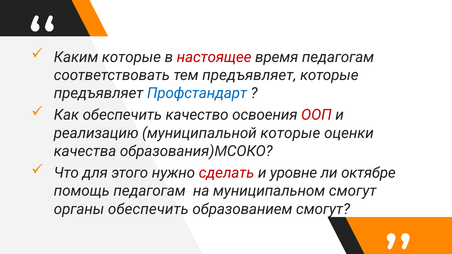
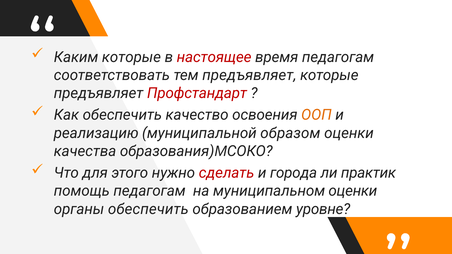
Профстандарт colour: blue -> red (197, 93)
ООП colour: red -> orange (316, 115)
муниципальной которые: которые -> образом (290, 133)
уровне: уровне -> города (294, 173)
октябре: октябре -> практик (368, 173)
муниципальном смогут: смогут -> оценки (353, 191)
образованием смогут: смогут -> уровне (323, 209)
